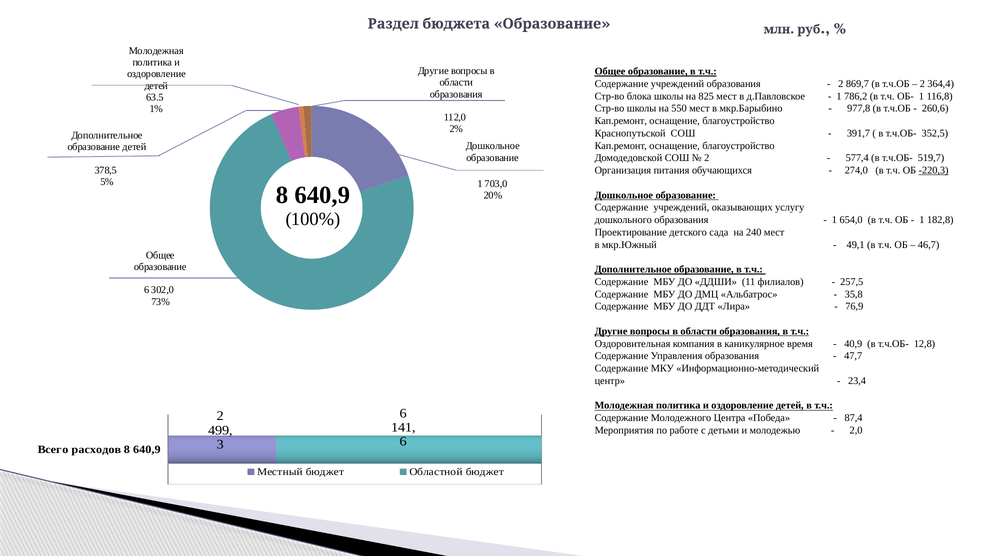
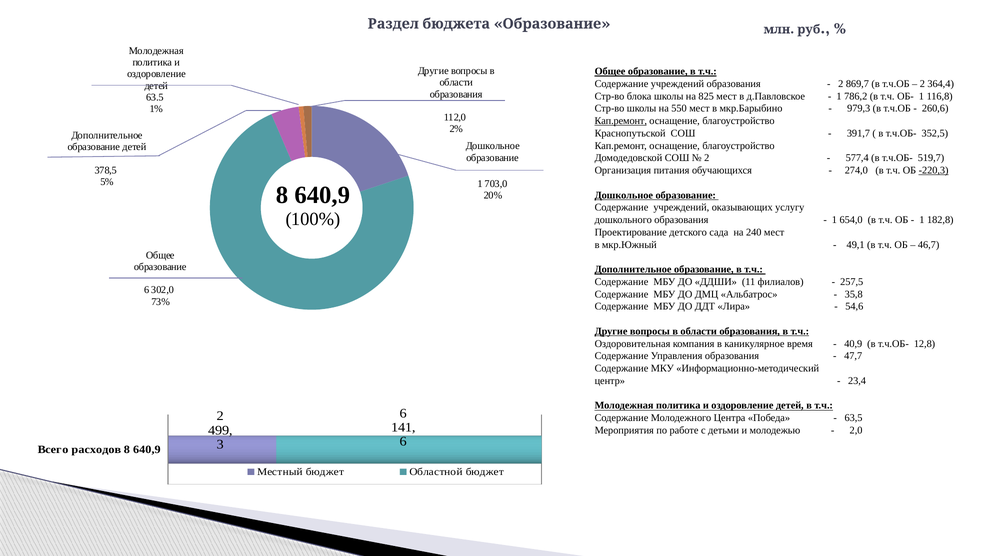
977,8: 977,8 -> 979,3 (859, 108)
Кап.ремонт underline: none -> present (621, 121)
76,9: 76,9 -> 54,6 (854, 306)
87,4: 87,4 -> 63,5 (854, 418)
